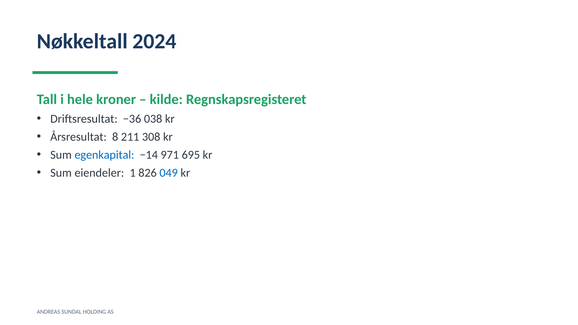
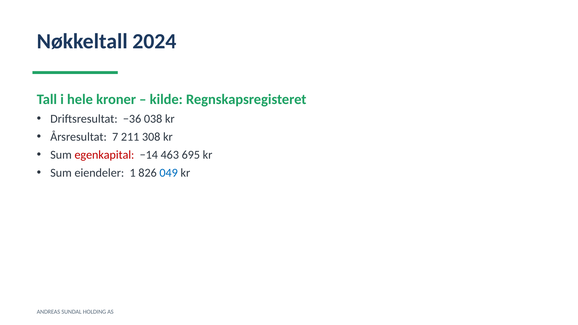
8: 8 -> 7 (115, 137)
egenkapital colour: blue -> red (104, 155)
971: 971 -> 463 (170, 155)
